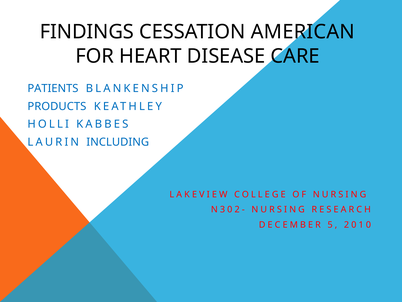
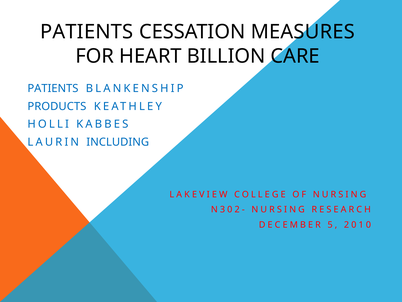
FINDINGS: FINDINGS -> PATIENTS (87, 32)
AMERICAN: AMERICAN -> MEASURES (303, 32)
DISEASE: DISEASE -> BILLION (226, 56)
